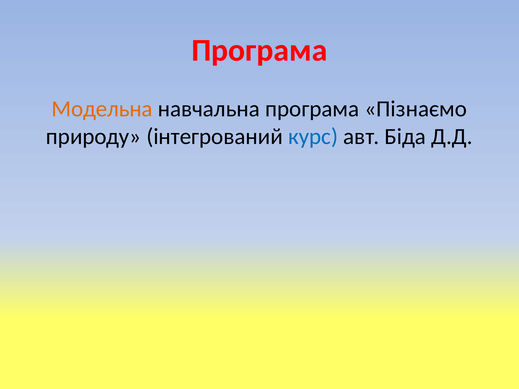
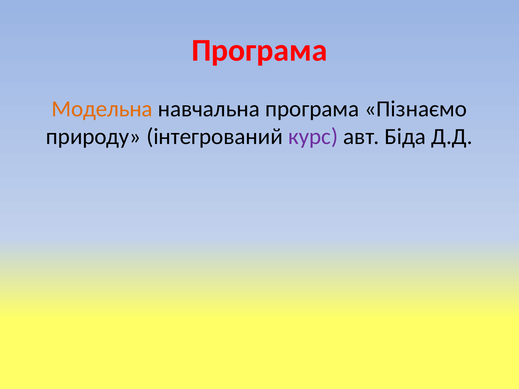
курс colour: blue -> purple (313, 137)
